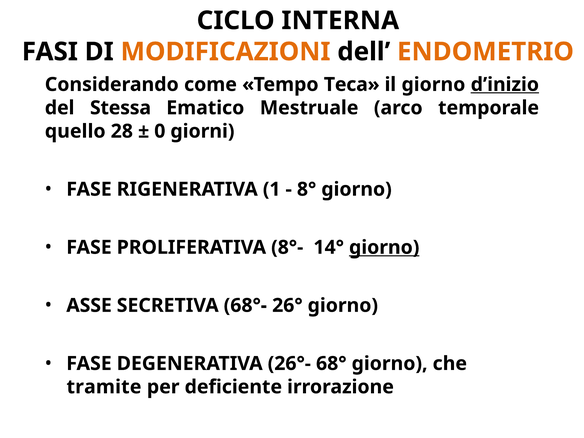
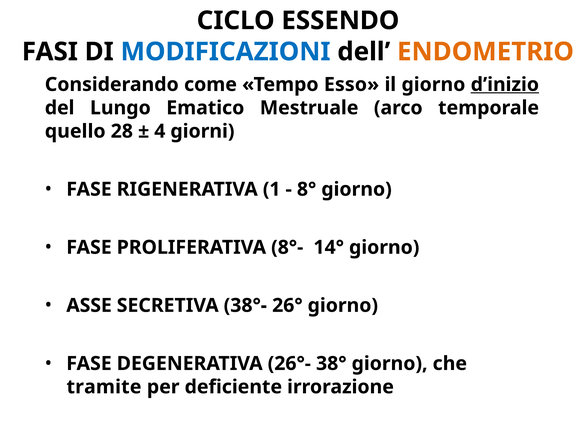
INTERNA: INTERNA -> ESSENDO (340, 21)
MODIFICAZIONI colour: orange -> blue (226, 52)
Teca: Teca -> Esso (352, 85)
Stessa: Stessa -> Lungo (120, 108)
0: 0 -> 4 (160, 131)
giorno underline: present -> none (384, 247)
68°-: 68°- -> 38°- (245, 305)
68°: 68° -> 38° (331, 364)
